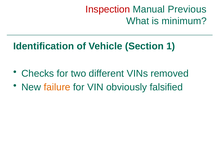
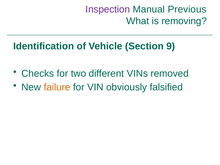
Inspection colour: red -> purple (108, 9)
minimum: minimum -> removing (184, 21)
1: 1 -> 9 (171, 46)
